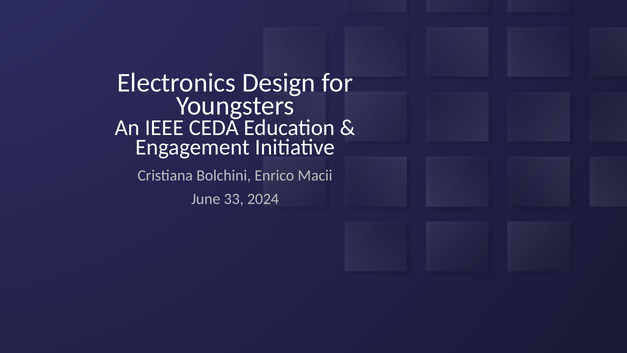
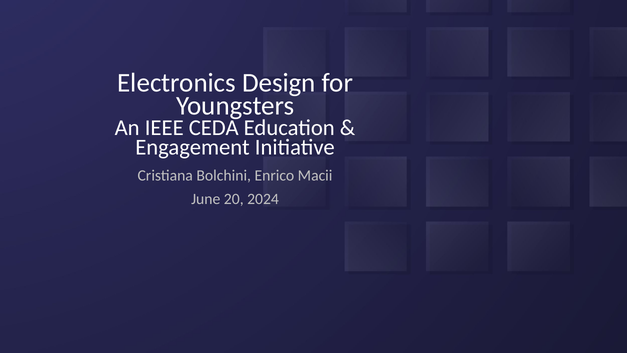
33: 33 -> 20 (234, 199)
